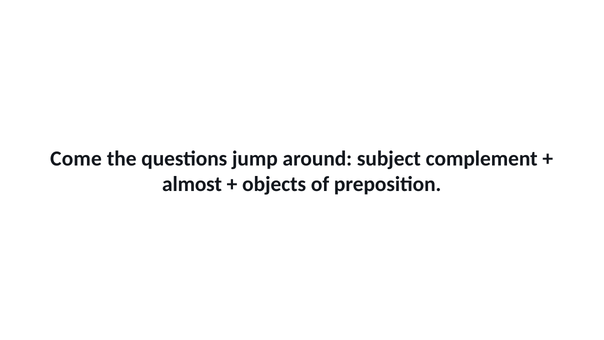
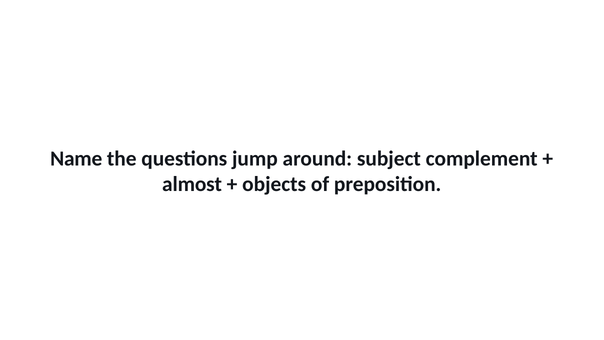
Come: Come -> Name (76, 159)
